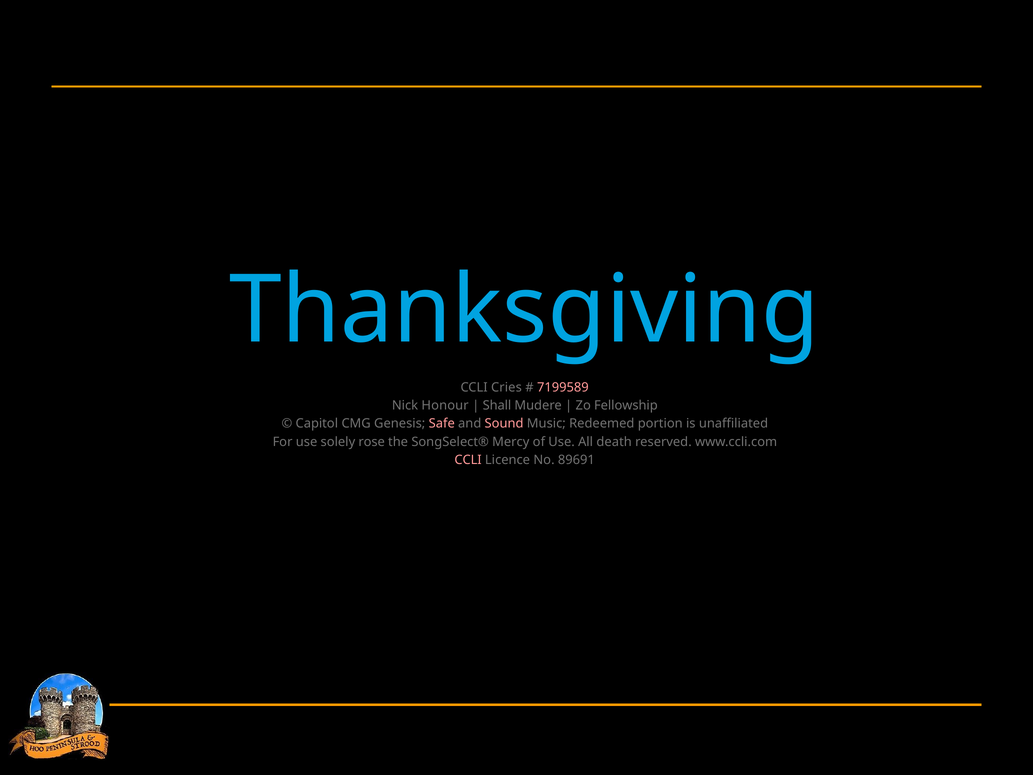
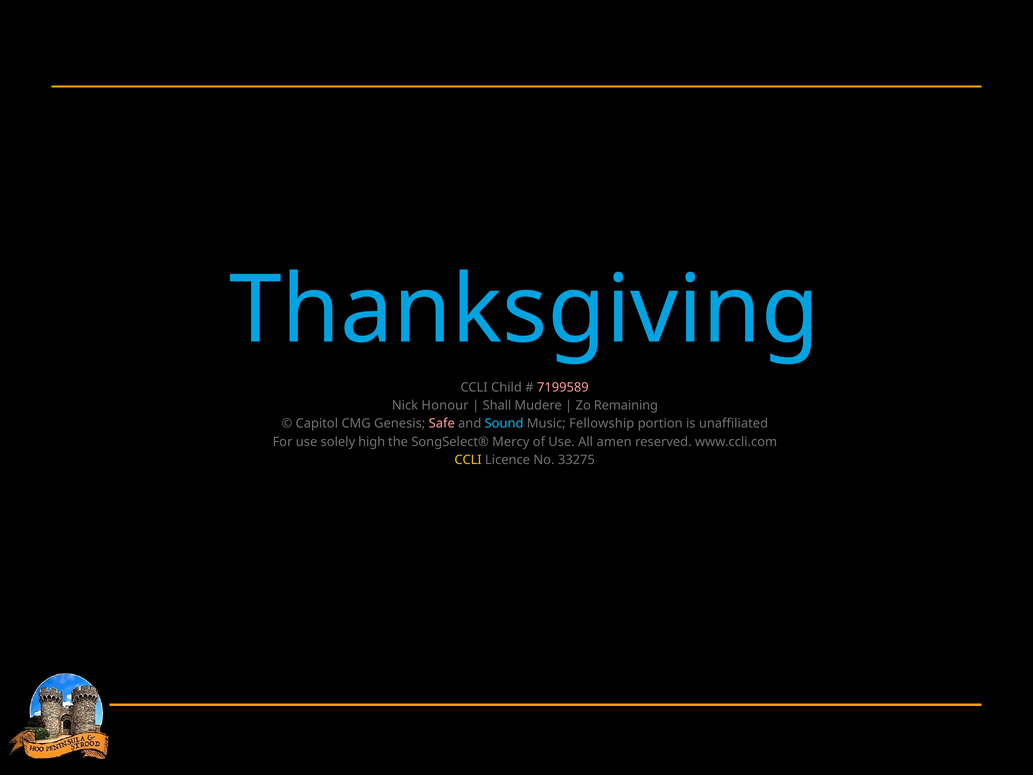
Cries: Cries -> Child (506, 387)
Fellowship: Fellowship -> Remaining (626, 405)
Sound colour: pink -> light blue (504, 424)
Redeemed: Redeemed -> Fellowship (602, 424)
rose: rose -> high (372, 442)
death: death -> amen (614, 442)
CCLI colour: pink -> yellow (468, 460)
89691: 89691 -> 33275 (576, 460)
